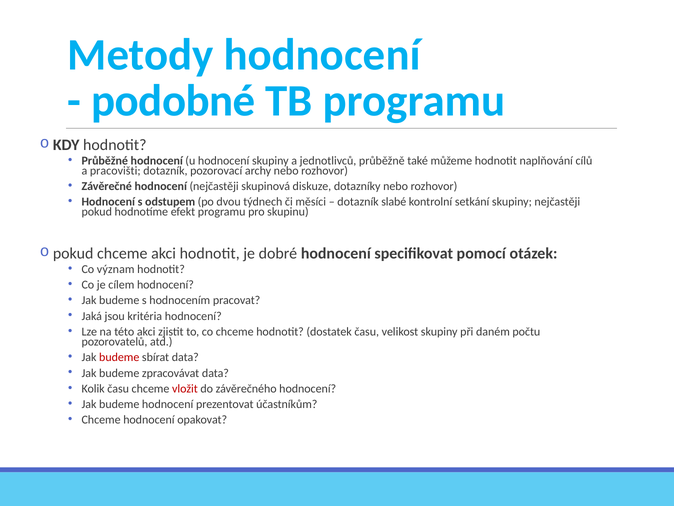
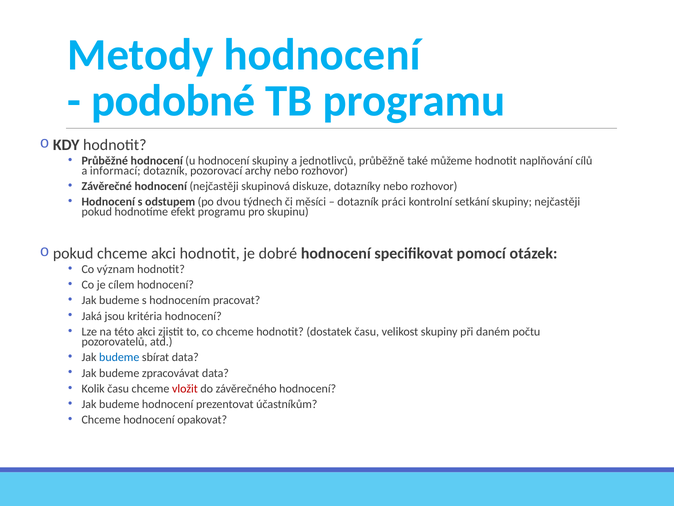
pracovišti: pracovišti -> informací (115, 171)
slabé: slabé -> práci (394, 202)
budeme colour: red -> blue (119, 357)
